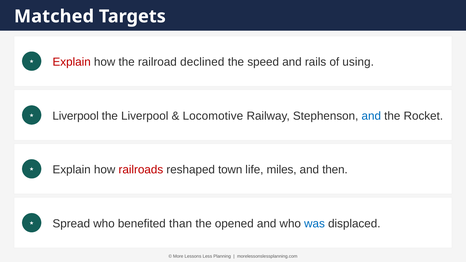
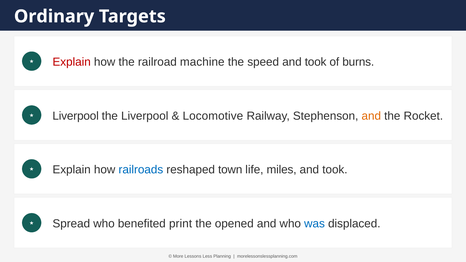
Matched: Matched -> Ordinary (54, 16)
declined: declined -> machine (202, 62)
speed and rails: rails -> took (316, 62)
using: using -> burns (358, 62)
and colour: blue -> orange (371, 116)
railroads colour: red -> blue (141, 170)
then: then -> took (335, 170)
than: than -> print (181, 224)
